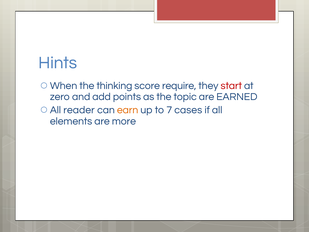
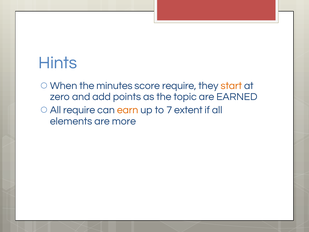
thinking: thinking -> minutes (114, 86)
start colour: red -> orange (231, 86)
All reader: reader -> require (79, 110)
cases: cases -> extent (188, 110)
